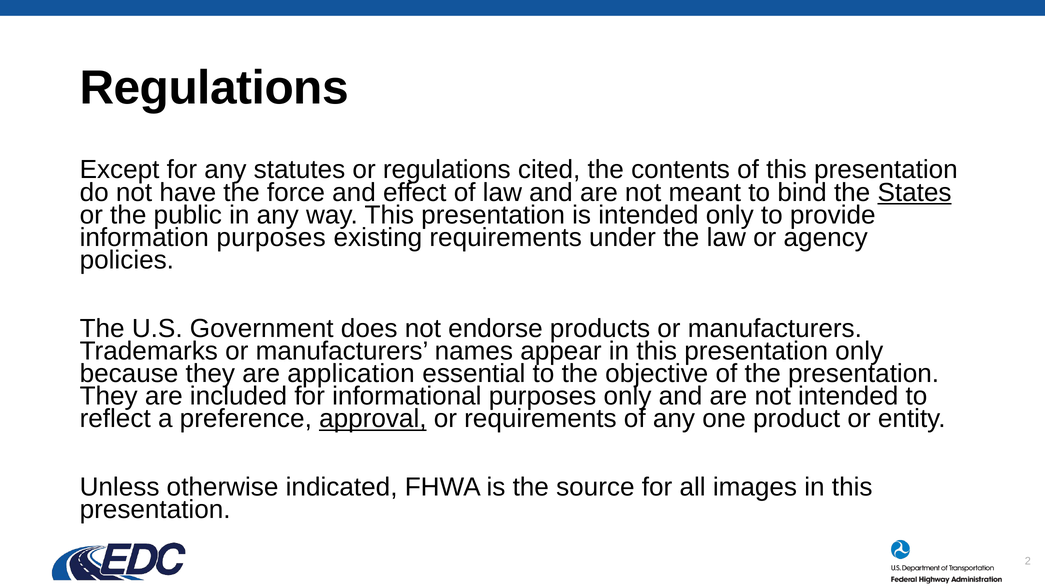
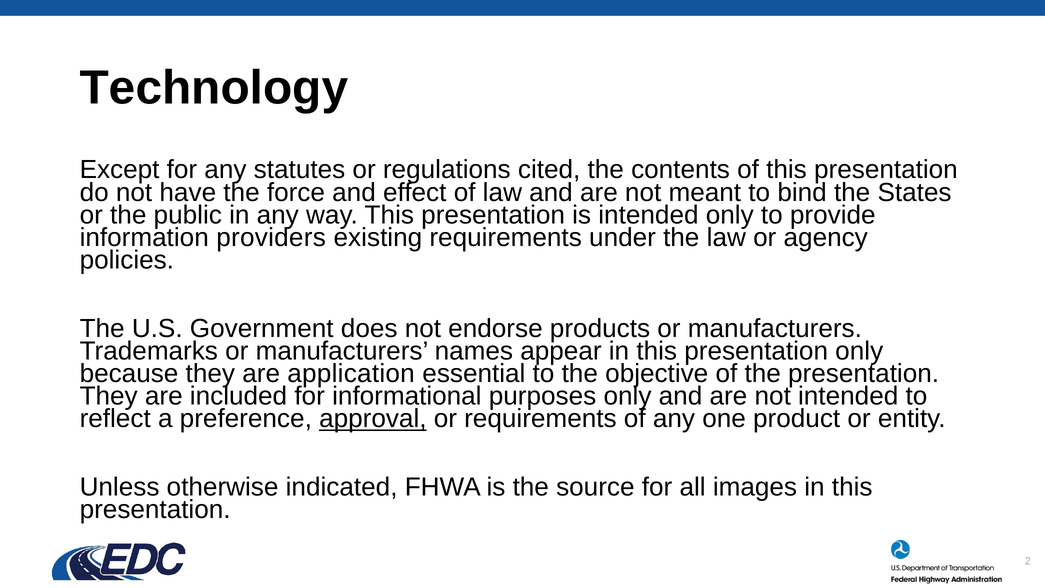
Regulations: Regulations -> Technology (214, 88)
States underline: present -> none (915, 192)
information purposes: purposes -> providers (271, 238)
